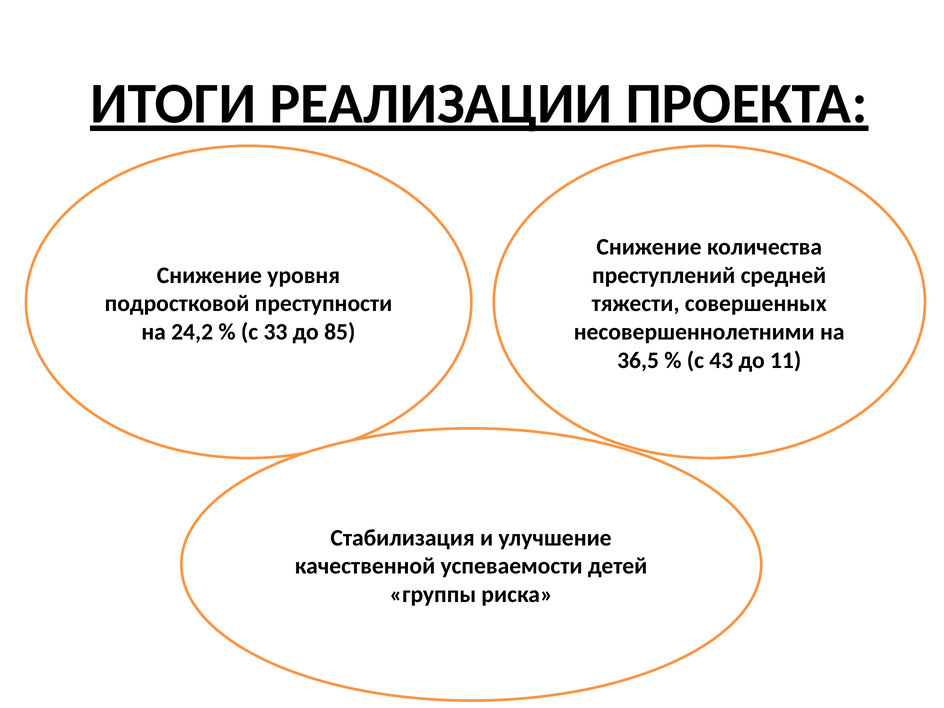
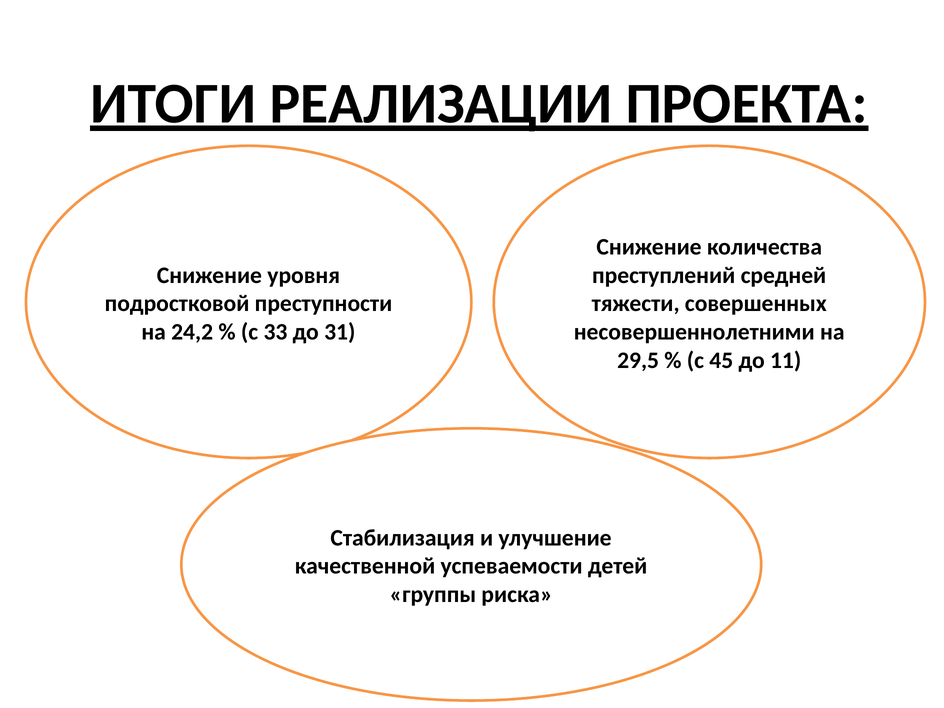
85: 85 -> 31 (340, 332)
36,5: 36,5 -> 29,5 (638, 360)
43: 43 -> 45 (721, 360)
